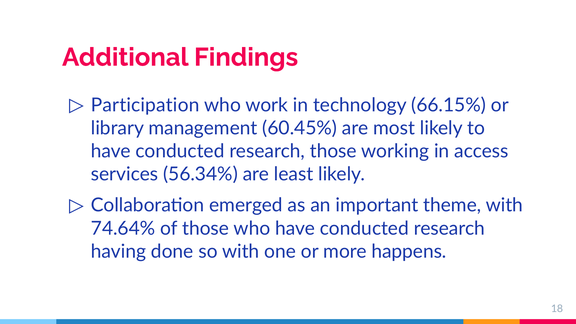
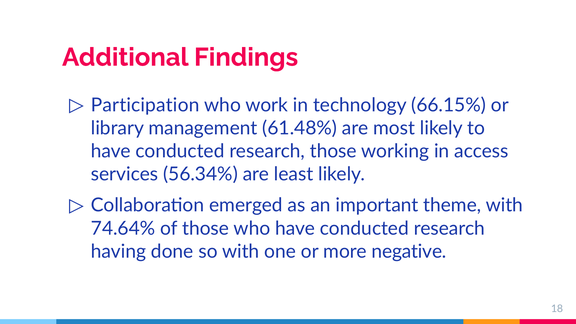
60.45%: 60.45% -> 61.48% (300, 128)
happens: happens -> negative (409, 251)
